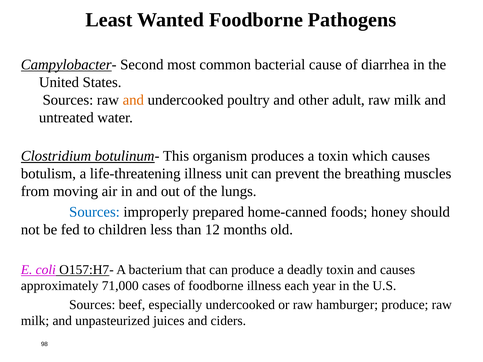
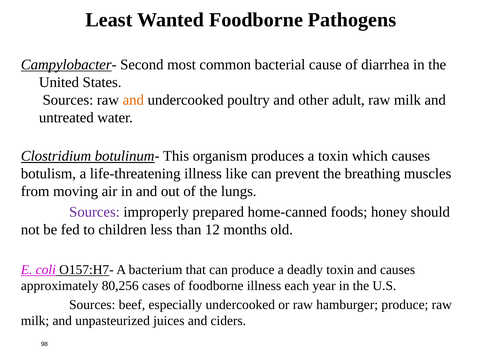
unit: unit -> like (236, 174)
Sources colour: blue -> purple (94, 212)
71,000: 71,000 -> 80,256 (120, 286)
